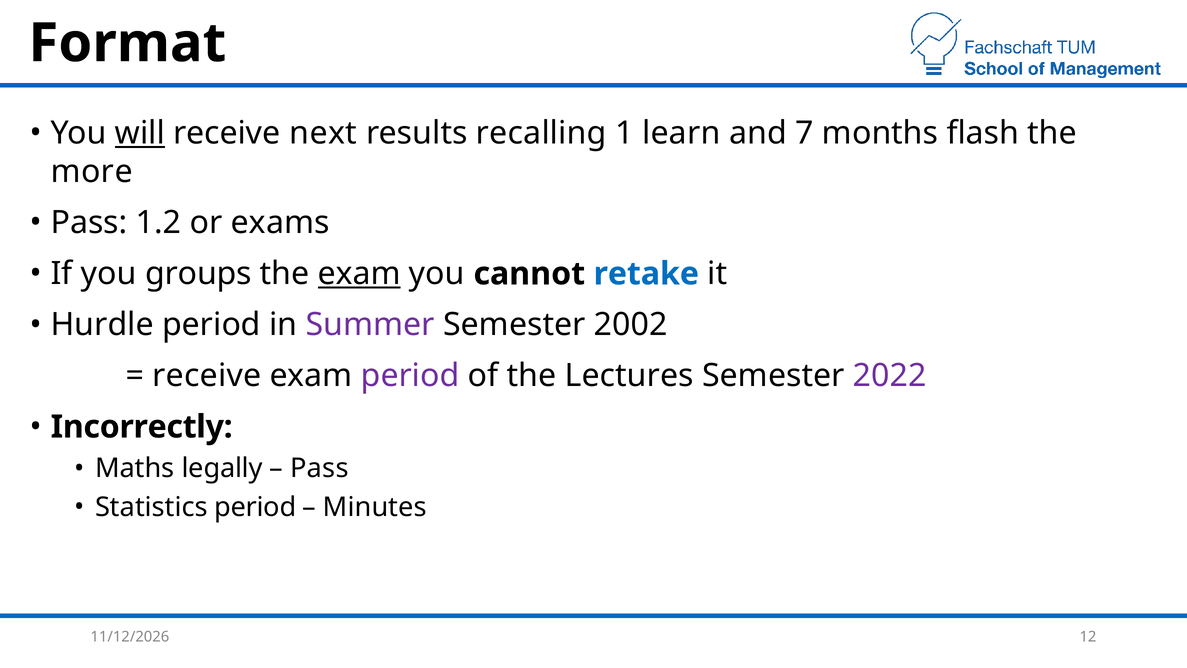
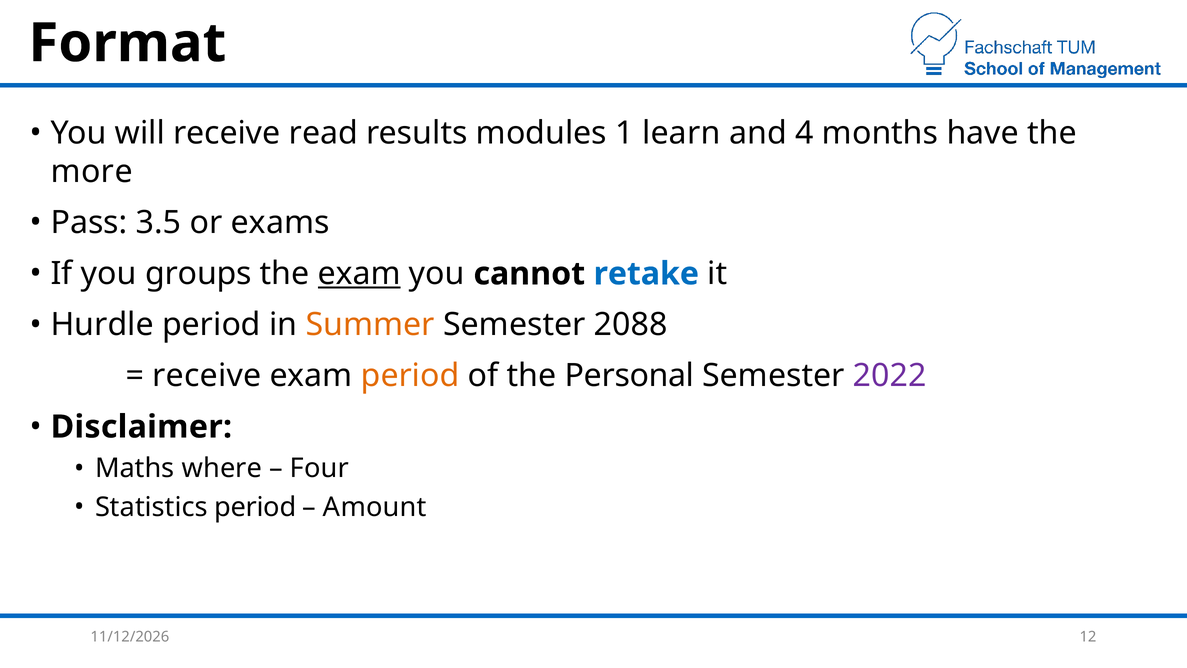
will underline: present -> none (140, 133)
next: next -> read (323, 133)
recalling: recalling -> modules (541, 133)
7: 7 -> 4 (804, 133)
flash: flash -> have (983, 133)
1.2: 1.2 -> 3.5 (159, 223)
Summer colour: purple -> orange (370, 325)
2002: 2002 -> 2088 (631, 325)
period colour: purple -> orange (410, 376)
Lectures: Lectures -> Personal (629, 376)
Incorrectly: Incorrectly -> Disclaimer (141, 427)
legally: legally -> where (222, 468)
Pass: Pass -> Four (320, 468)
Minutes: Minutes -> Amount (375, 507)
